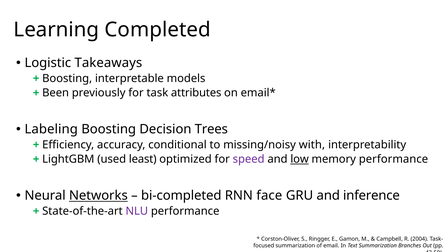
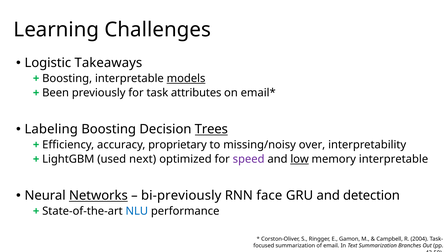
Completed: Completed -> Challenges (158, 30)
models underline: none -> present (186, 78)
Trees underline: none -> present (211, 129)
conditional: conditional -> proprietary (178, 145)
with: with -> over (312, 145)
least: least -> next (143, 159)
memory performance: performance -> interpretable (394, 159)
bi-completed: bi-completed -> bi-previously (181, 196)
inference: inference -> detection (371, 196)
NLU colour: purple -> blue (137, 211)
